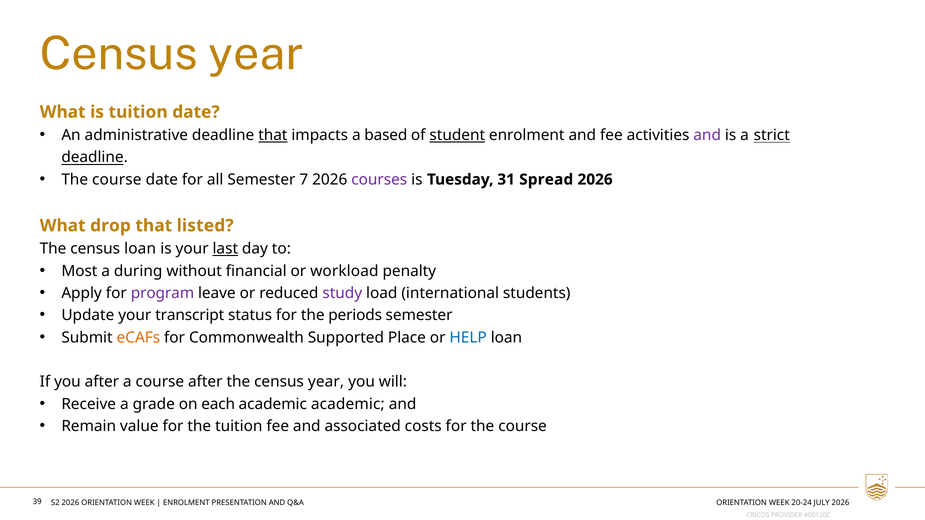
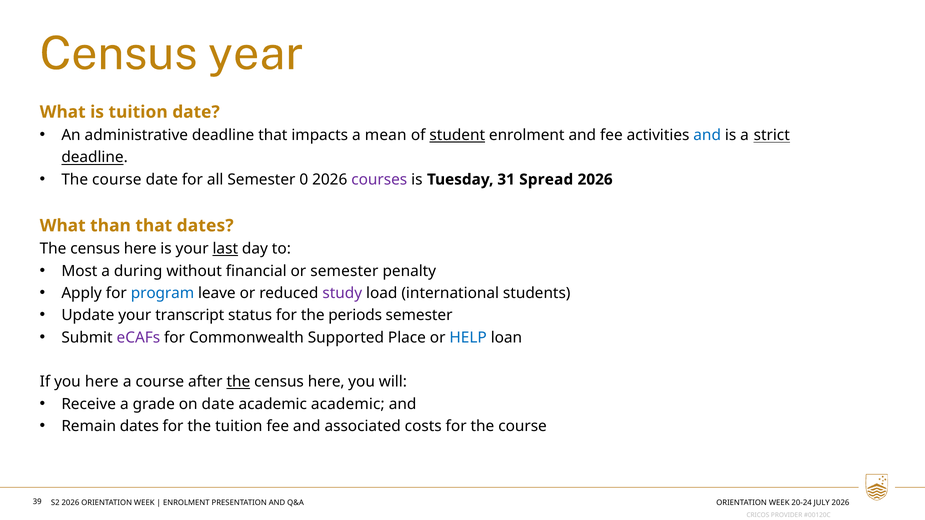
that underline: present -> none (273, 135)
based: based -> mean (386, 135)
and colour: purple -> blue (707, 135)
7: 7 -> 0 (304, 180)
drop: drop -> than (110, 226)
that listed: listed -> dates (205, 226)
loan: loan -> here (140, 249)
or workload: workload -> semester (344, 271)
program colour: purple -> blue (162, 293)
eCAFs colour: orange -> purple (138, 338)
you after: after -> here (102, 382)
the underline: none -> present (238, 382)
year: year -> here (326, 382)
on each: each -> date (218, 404)
Remain value: value -> dates (139, 426)
